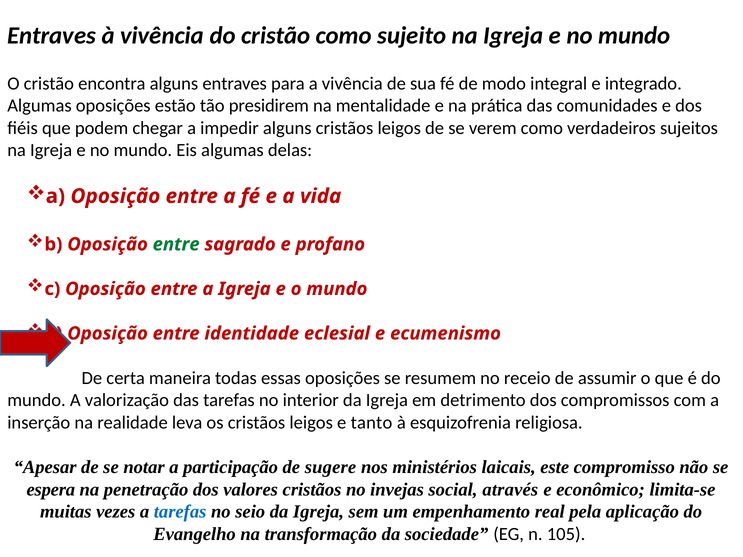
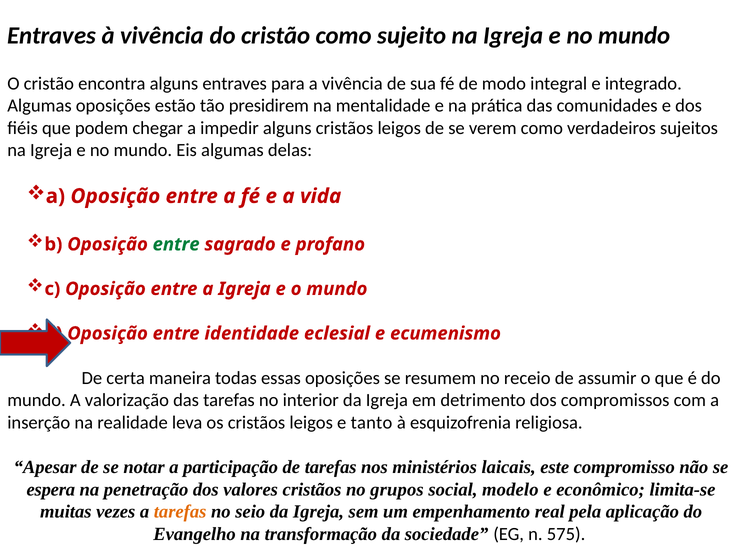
de sugere: sugere -> tarefas (331, 467)
invejas: invejas -> grupos (397, 490)
através: através -> modelo (510, 490)
tarefas colour: blue -> orange (180, 512)
105: 105 -> 575 (566, 534)
